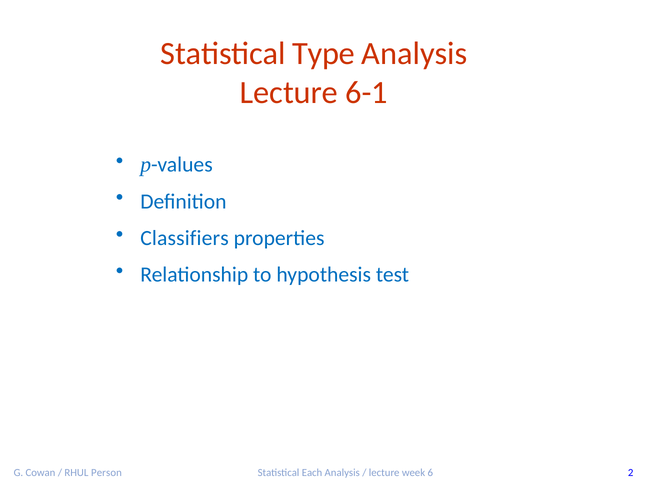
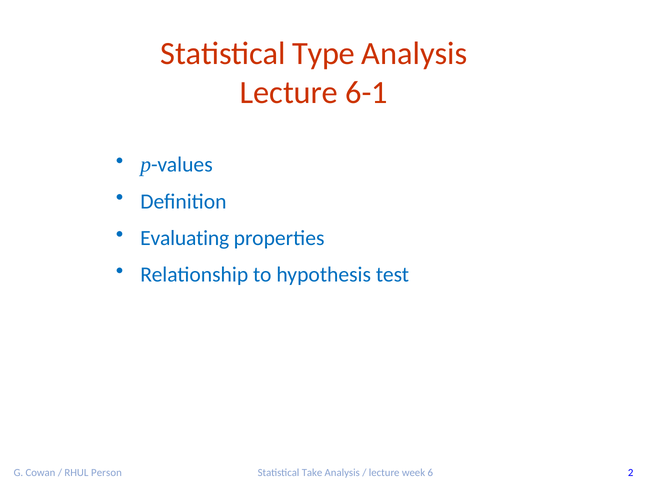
Classifiers: Classifiers -> Evaluating (185, 238)
Each: Each -> Take (312, 473)
